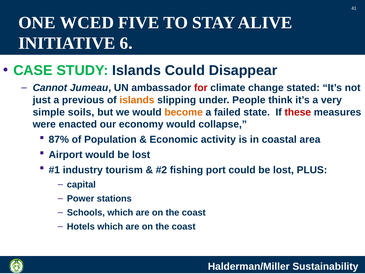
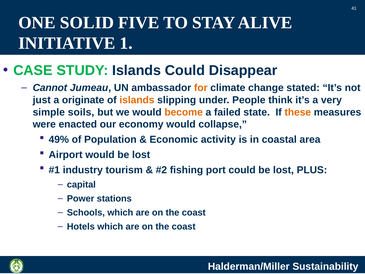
WCED: WCED -> SOLID (87, 23)
6: 6 -> 1 (126, 43)
for colour: red -> orange (201, 88)
previous: previous -> originate (83, 100)
these colour: red -> orange (298, 112)
87%: 87% -> 49% (59, 139)
